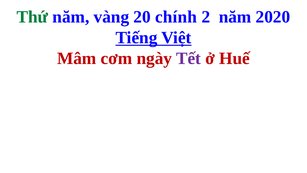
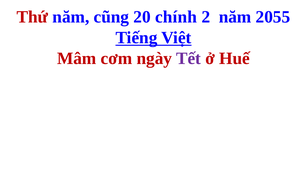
Thứ colour: green -> red (32, 17)
vàng: vàng -> cũng (111, 17)
2020: 2020 -> 2055 (273, 17)
